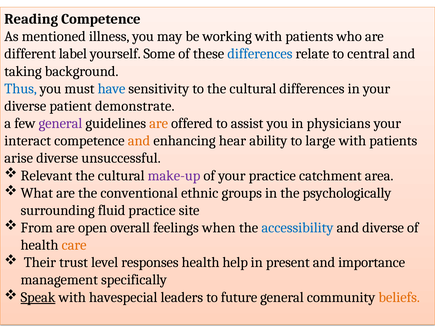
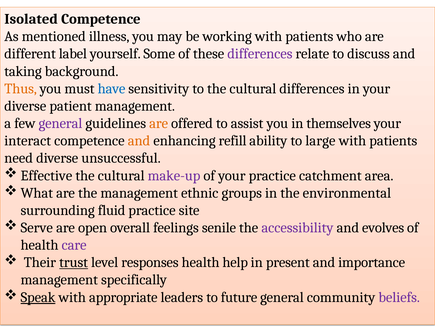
Reading: Reading -> Isolated (31, 19)
differences colour: blue -> purple (260, 54)
central: central -> discuss (368, 54)
Thus colour: blue -> orange (21, 89)
patient demonstrate: demonstrate -> management (135, 106)
physicians: physicians -> themselves (339, 123)
hear: hear -> refill (233, 141)
arise: arise -> need (19, 158)
Relevant: Relevant -> Effective (46, 176)
the conventional: conventional -> management (139, 193)
psychologically: psychologically -> environmental (347, 193)
From: From -> Serve (37, 228)
when: when -> senile (219, 228)
accessibility colour: blue -> purple (297, 228)
and diverse: diverse -> evolves (383, 228)
care colour: orange -> purple (74, 245)
trust underline: none -> present (74, 263)
havespecial: havespecial -> appropriate (123, 297)
beliefs colour: orange -> purple (399, 297)
